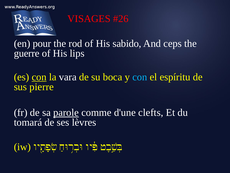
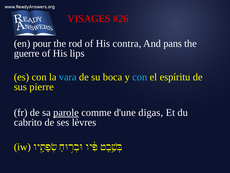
sabido: sabido -> contra (127, 43)
ceps: ceps -> pans (173, 43)
con underline: present -> none (39, 77)
vara colour: white -> light blue (68, 77)
clefts: clefts -> digas (151, 112)
tomará: tomará -> cabrito (28, 122)
